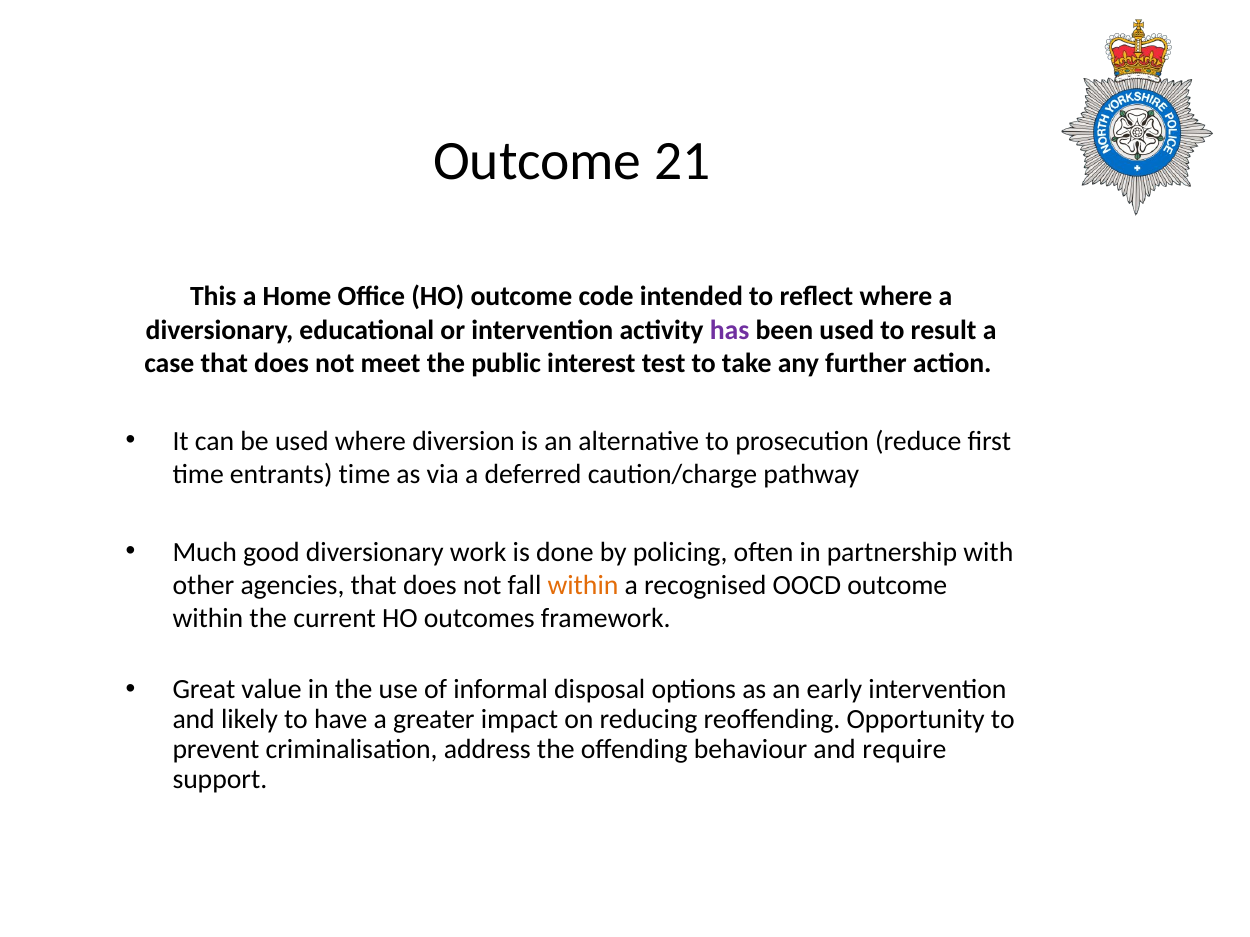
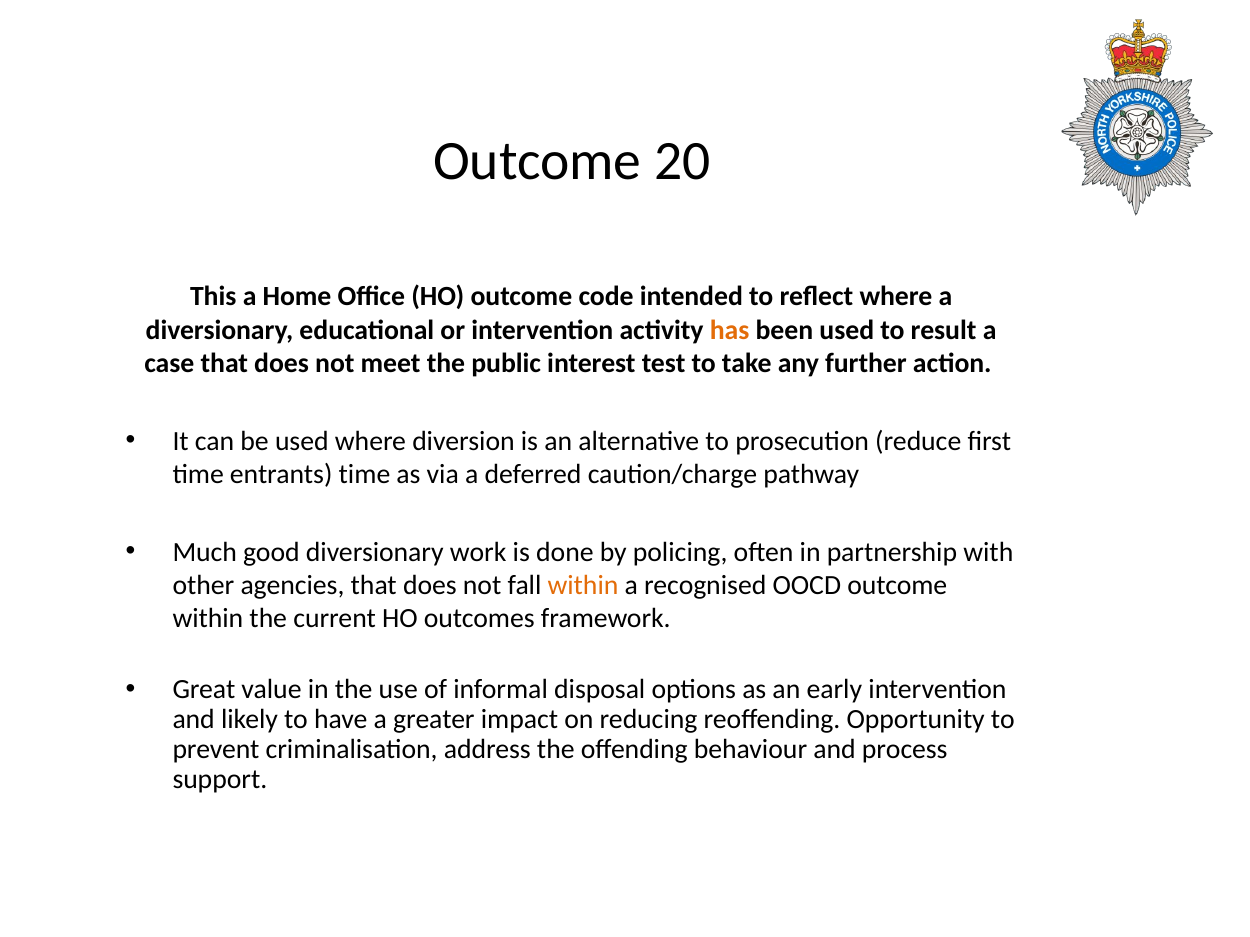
21: 21 -> 20 (682, 161)
has colour: purple -> orange (730, 330)
require: require -> process (905, 749)
